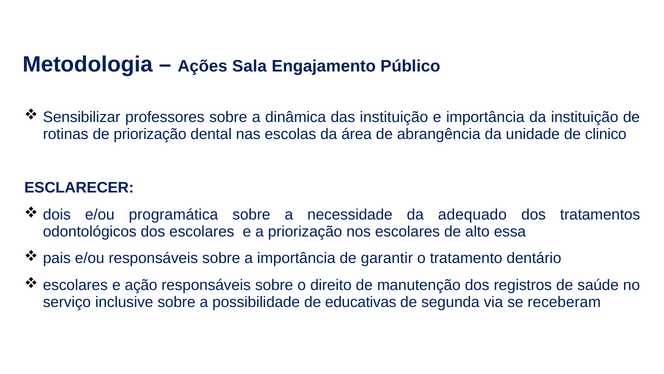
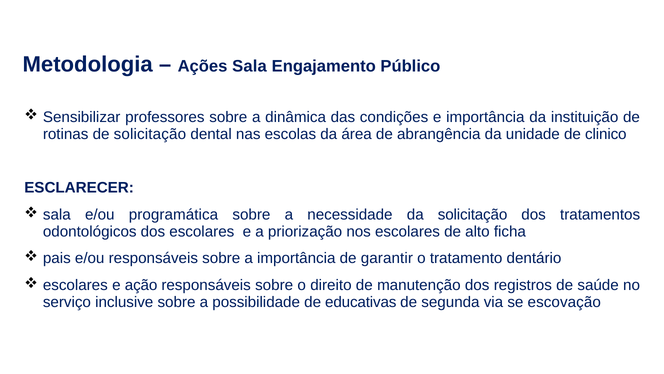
das instituição: instituição -> condições (394, 117)
de priorização: priorização -> solicitação (150, 134)
dois: dois -> sala (57, 214)
da adequado: adequado -> solicitação (473, 214)
essa: essa -> ficha (510, 231)
receberam: receberam -> escovação (564, 302)
